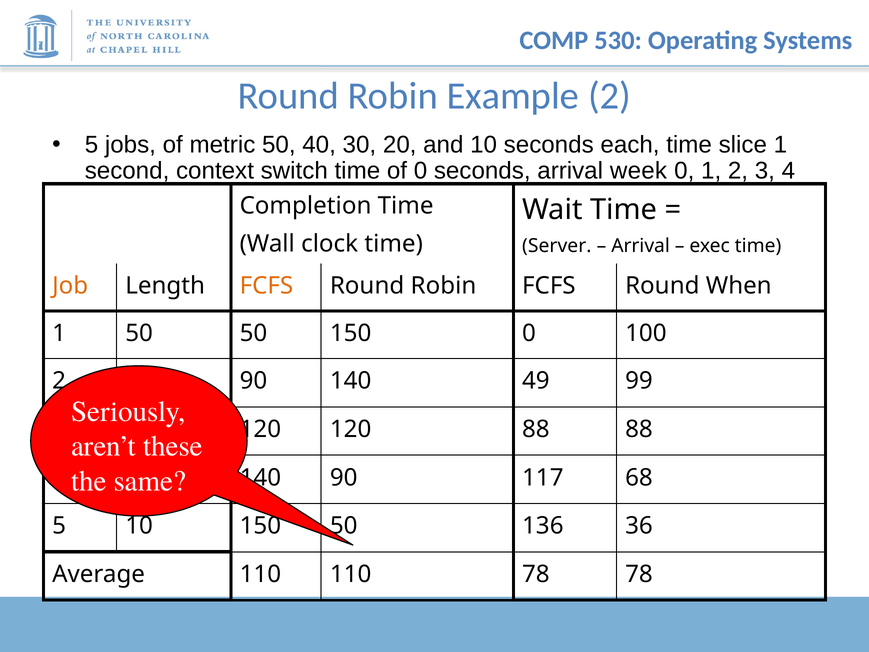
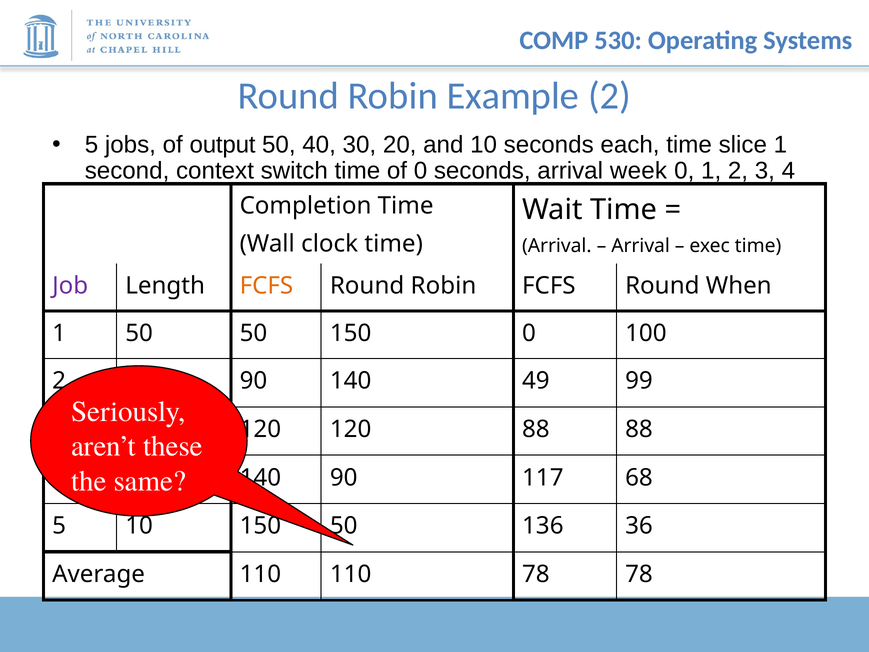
metric: metric -> output (223, 145)
Server: Server -> Arrival (557, 246)
Job colour: orange -> purple (70, 286)
